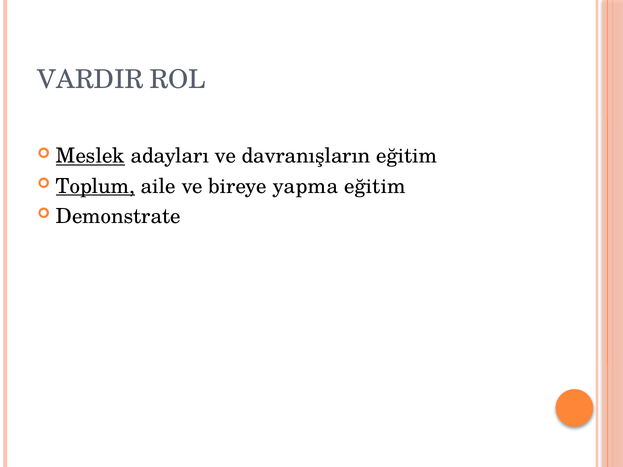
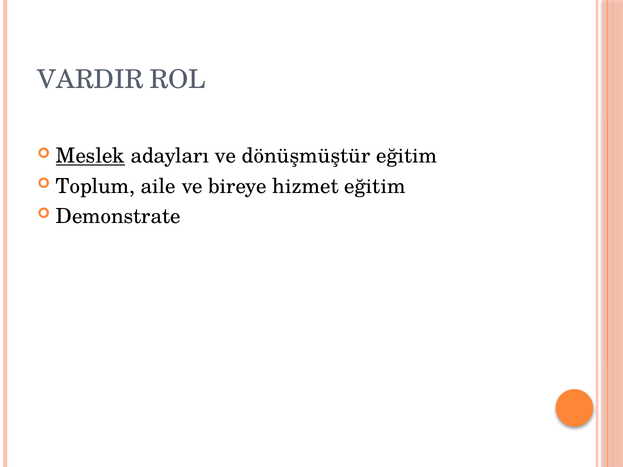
davranışların: davranışların -> dönüşmüştür (306, 156)
Toplum underline: present -> none (96, 186)
yapma: yapma -> hizmet (305, 186)
